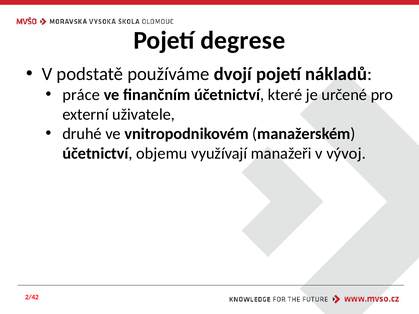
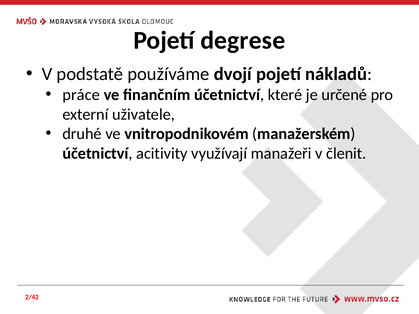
objemu: objemu -> acitivity (162, 153)
vývoj: vývoj -> členit (346, 153)
